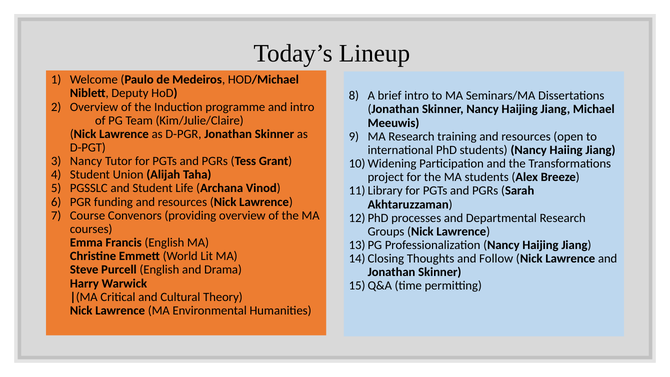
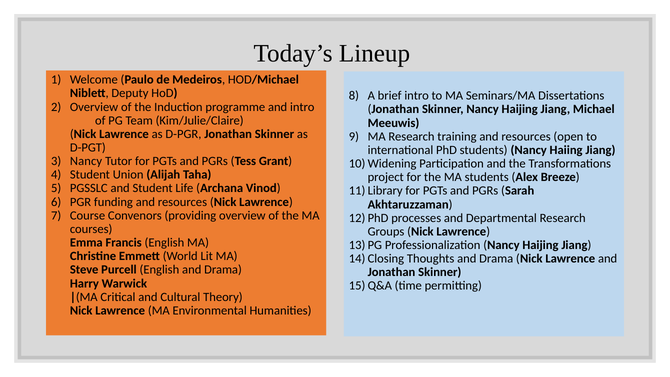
Thoughts and Follow: Follow -> Drama (496, 259)
